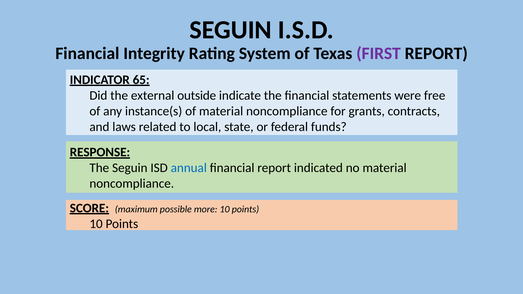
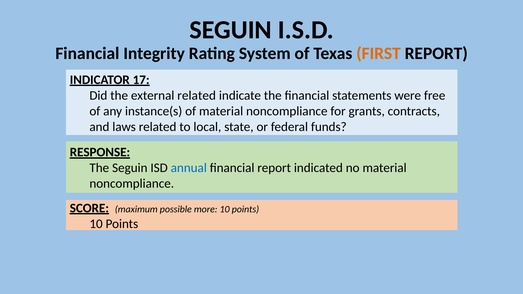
FIRST colour: purple -> orange (379, 53)
65: 65 -> 17 (141, 80)
external outside: outside -> related (197, 95)
